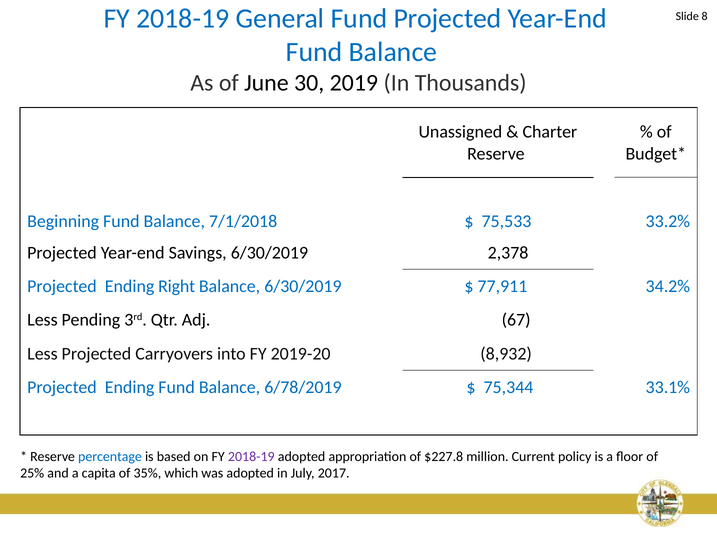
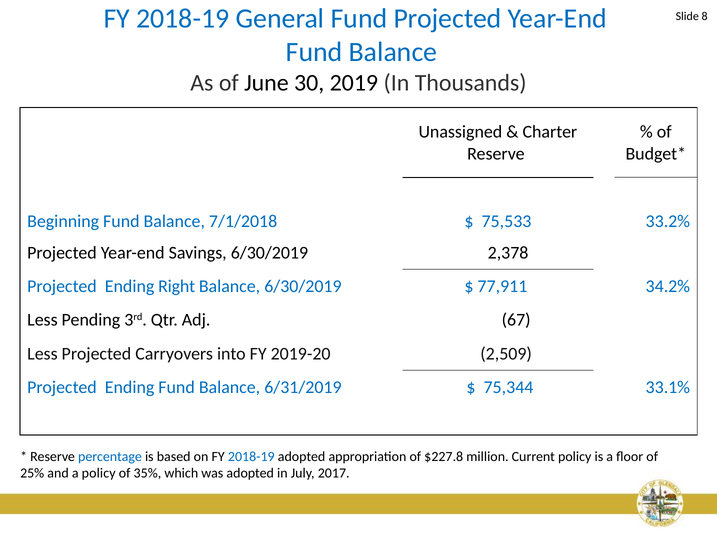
8,932: 8,932 -> 2,509 (506, 353)
6/78/2019: 6/78/2019 -> 6/31/2019 (303, 387)
2018-19 colour: purple -> blue (251, 456)
a capita: capita -> policy (99, 473)
